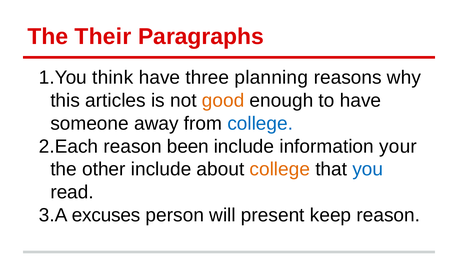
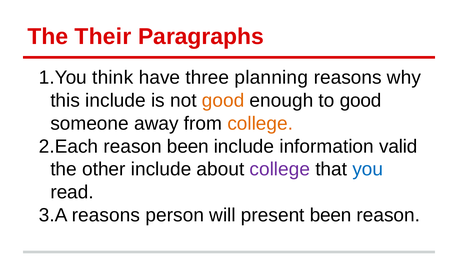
this articles: articles -> include (116, 100)
to have: have -> good (361, 100)
college colour: blue -> orange (260, 123)
your: your -> valid (398, 146)
college colour: orange -> purple (280, 169)
excuses: excuses -> reasons (106, 215)
present keep: keep -> been (331, 215)
